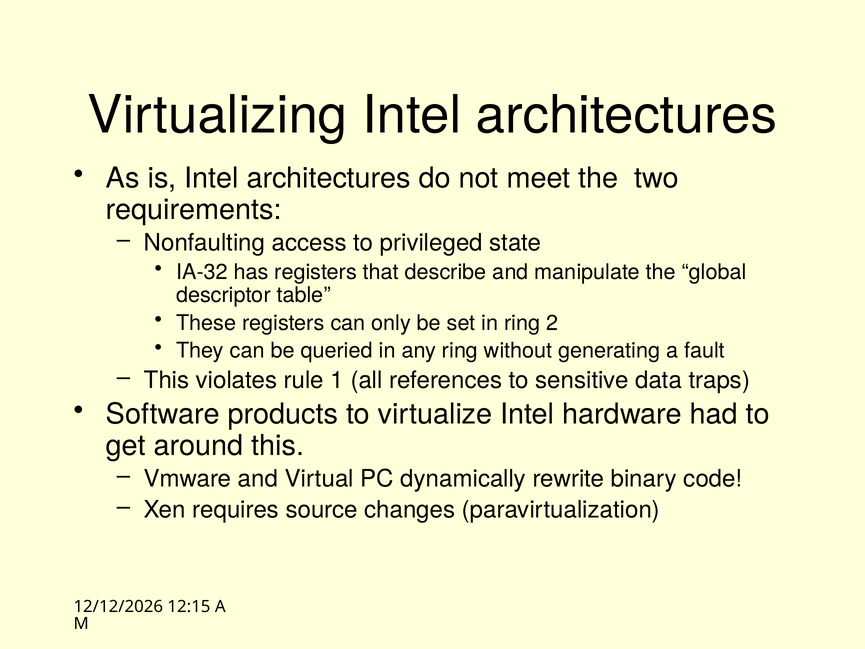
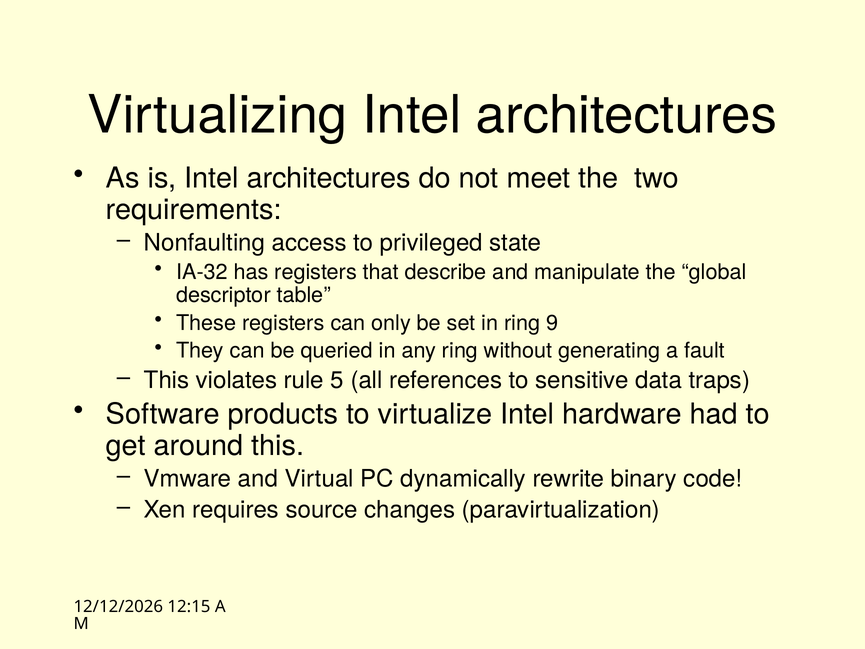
2: 2 -> 9 (552, 323)
1: 1 -> 5 (337, 380)
